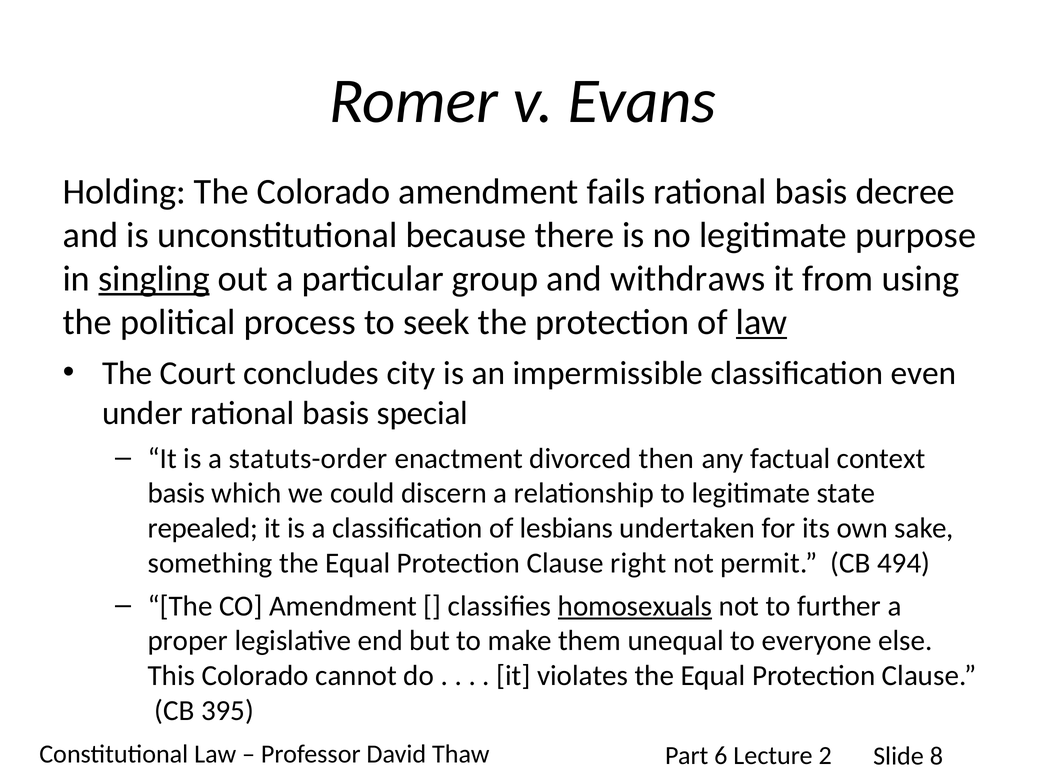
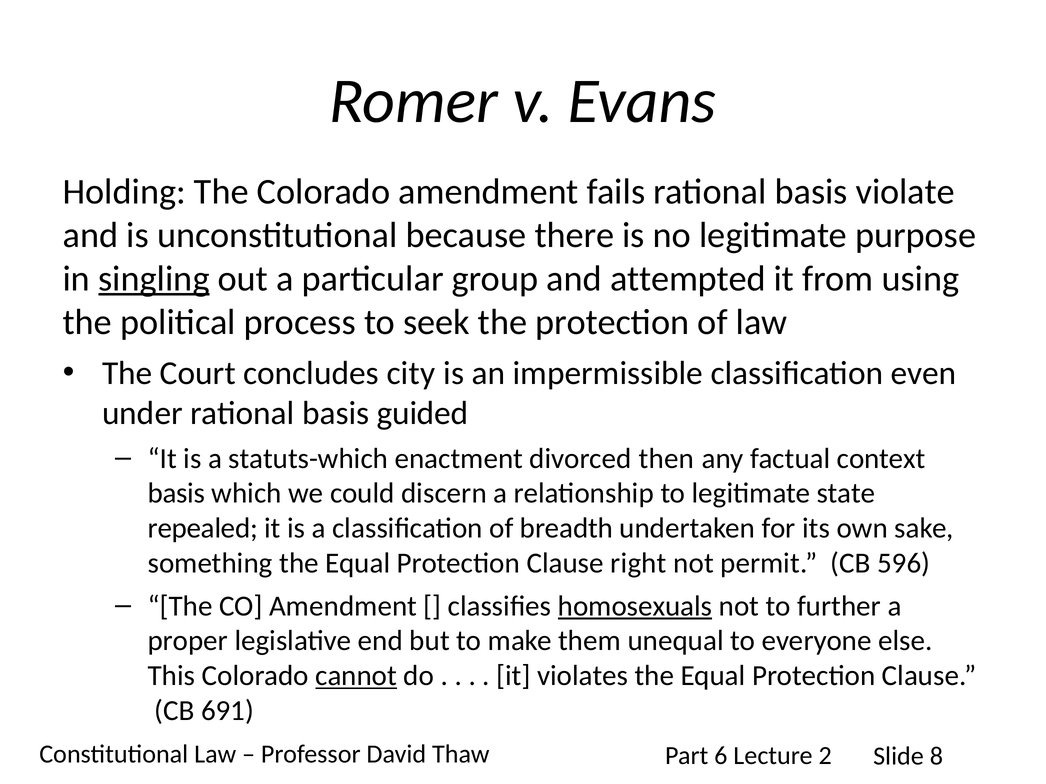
decree: decree -> violate (905, 192)
withdraws: withdraws -> attempted (688, 279)
law underline: present -> none (762, 322)
special: special -> guided (422, 413)
statuts-order: statuts-order -> statuts-which (308, 459)
lesbians: lesbians -> breadth (566, 529)
494: 494 -> 596 (904, 563)
cannot underline: none -> present (356, 676)
395: 395 -> 691 (228, 711)
